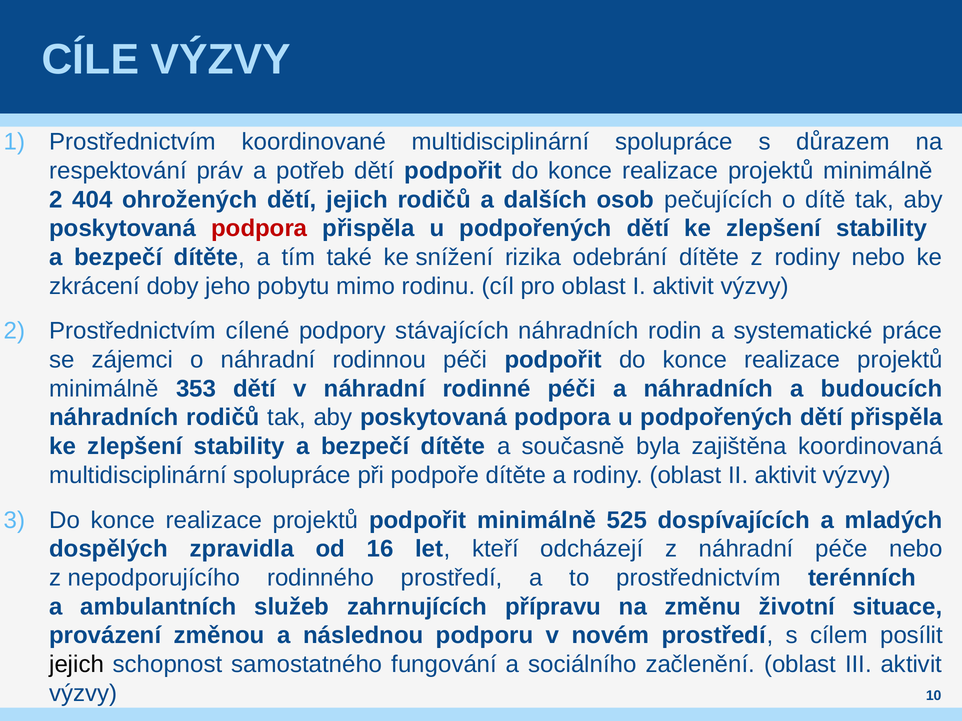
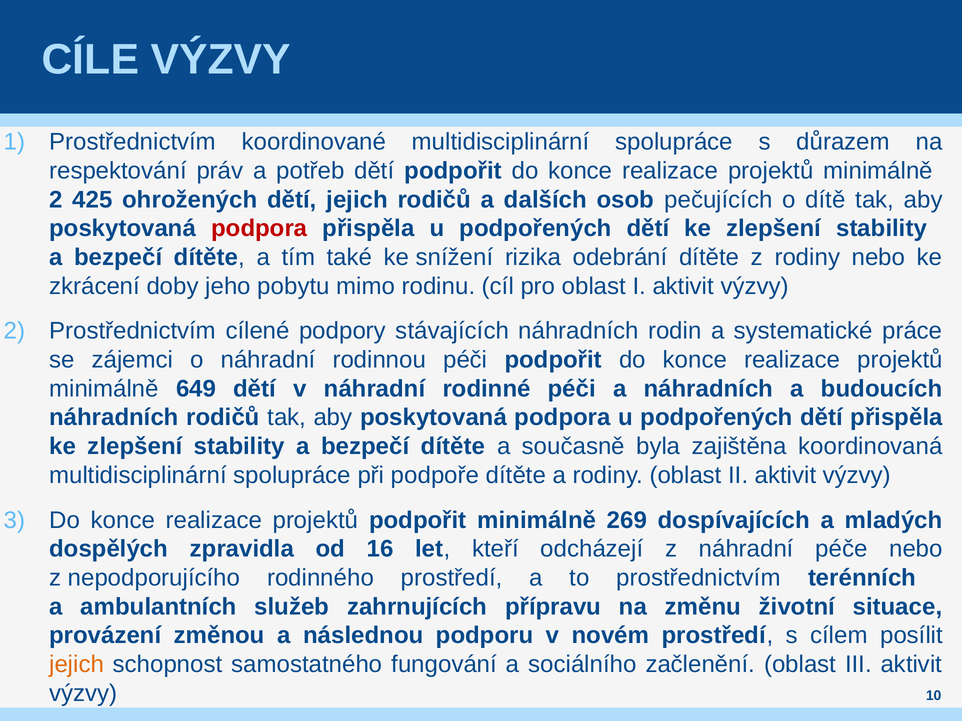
404: 404 -> 425 (92, 200)
353: 353 -> 649 (196, 389)
525: 525 -> 269 (627, 520)
jejich colour: black -> orange (77, 665)
